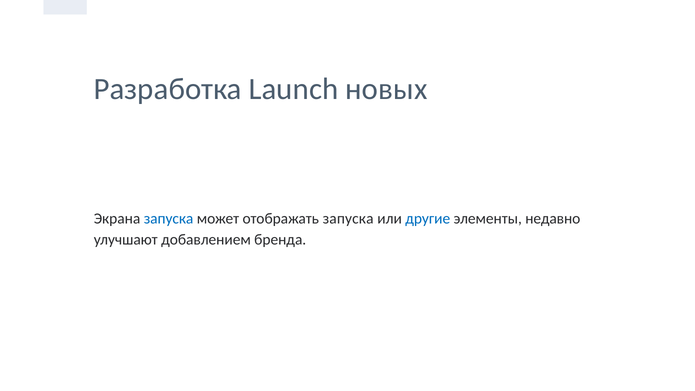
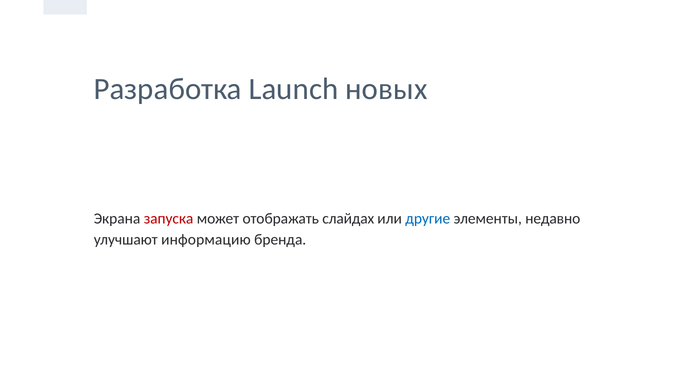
запуска colour: blue -> red (169, 219)
отображать запуска: запуска -> слайдах (348, 219)
добавлением: добавлением -> информацию (206, 240)
